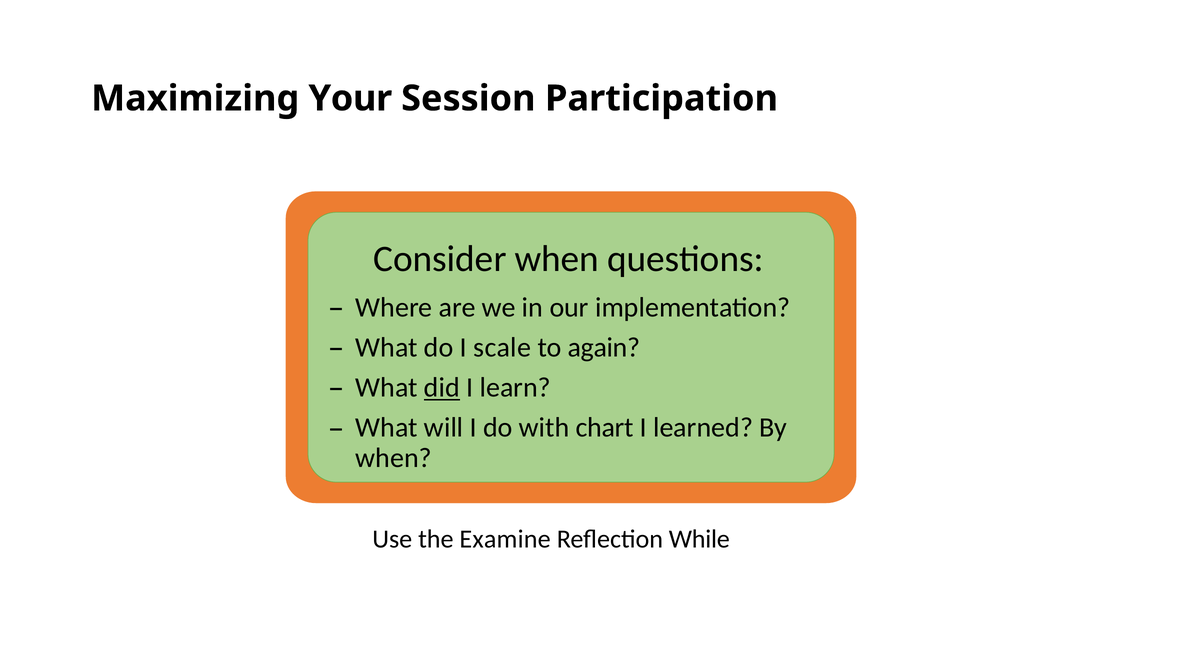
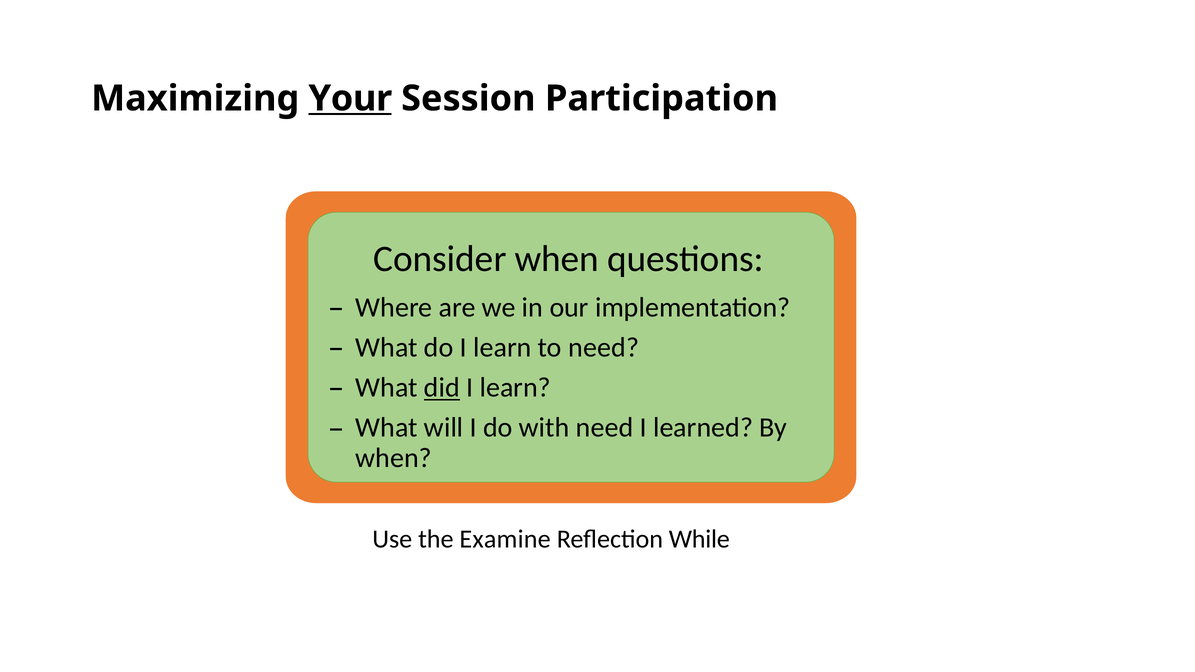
Your underline: none -> present (350, 98)
do I scale: scale -> learn (502, 348)
to again: again -> need (604, 348)
with chart: chart -> need (605, 428)
